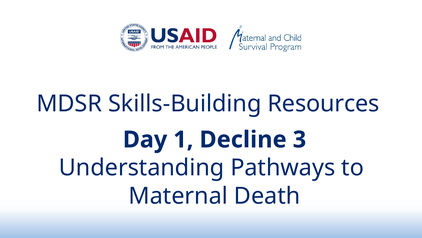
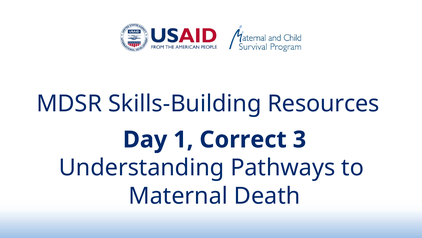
Decline: Decline -> Correct (243, 139)
